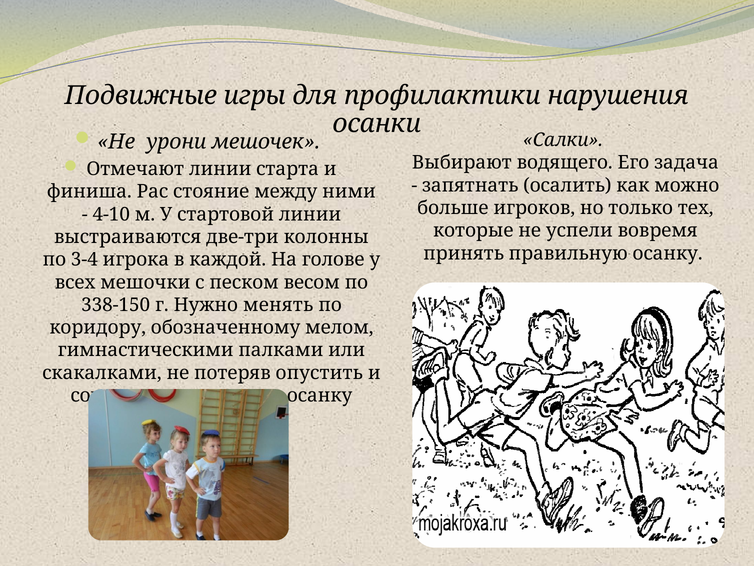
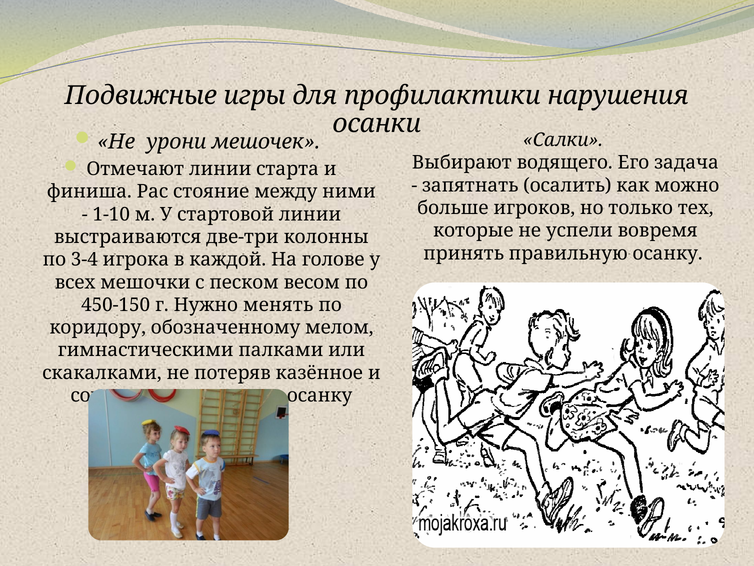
4-10: 4-10 -> 1-10 (111, 214)
338-150: 338-150 -> 450-150 (116, 305)
опустить: опустить -> казённое (319, 373)
